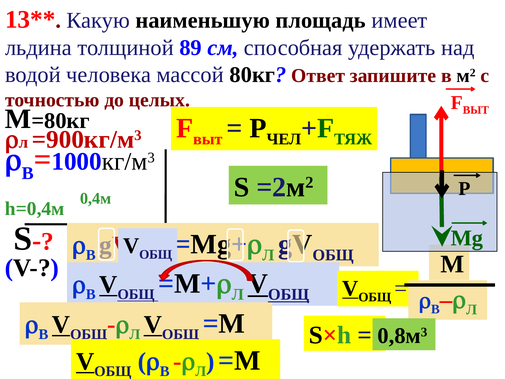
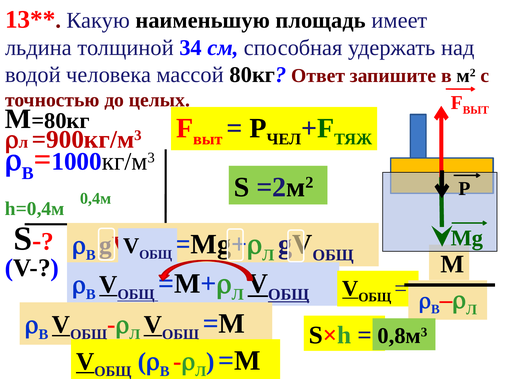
89: 89 -> 34 (191, 48)
